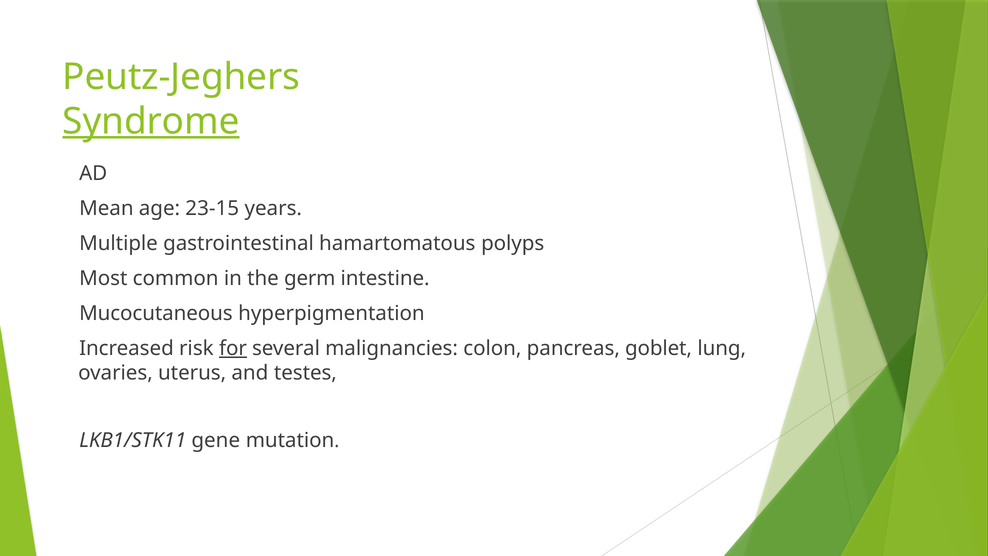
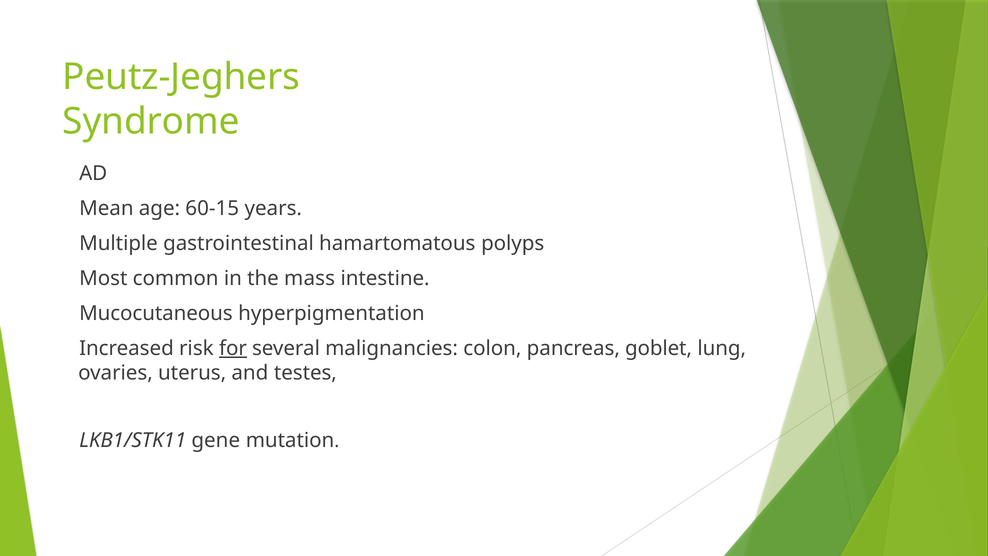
Syndrome underline: present -> none (151, 121)
23-15: 23-15 -> 60-15 (212, 208)
germ: germ -> mass (310, 278)
